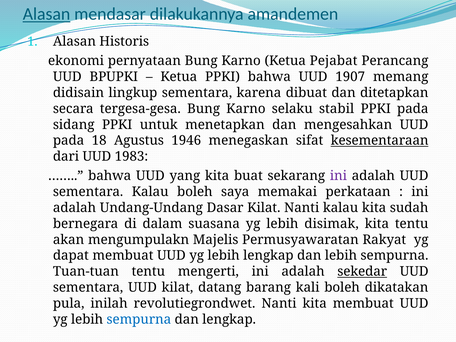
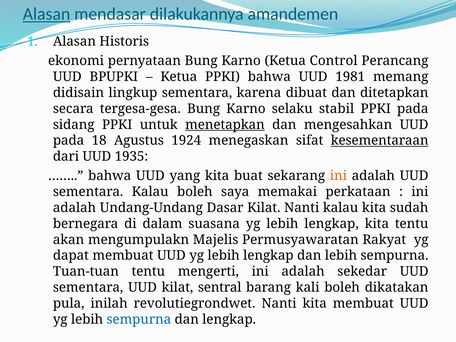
Pejabat: Pejabat -> Control (334, 61)
1907: 1907 -> 1981 (350, 77)
menetapkan underline: none -> present (225, 125)
1946: 1946 -> 1924 (186, 141)
1983: 1983 -> 1935 (131, 157)
ini colour: purple -> orange (338, 176)
suasana yg lebih disimak: disimak -> lengkap (332, 224)
sekedar underline: present -> none (362, 272)
datang: datang -> sentral (220, 288)
